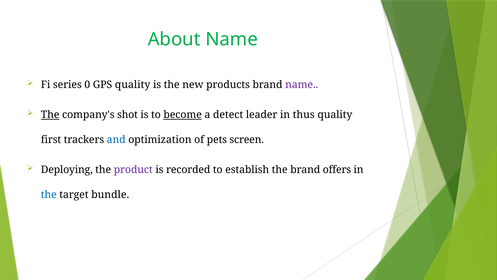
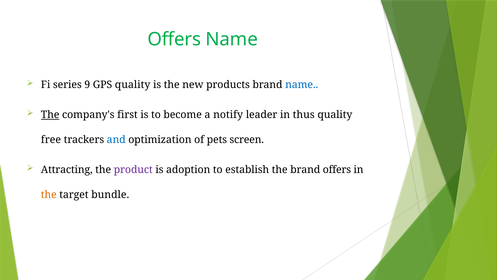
About: About -> Offers (174, 39)
0: 0 -> 9 (87, 84)
name colour: purple -> blue (302, 84)
shot: shot -> first (127, 115)
become underline: present -> none (183, 115)
detect: detect -> notify (228, 115)
first: first -> free (51, 139)
Deploying: Deploying -> Attracting (67, 170)
recorded: recorded -> adoption (188, 170)
the colour: blue -> orange (49, 194)
